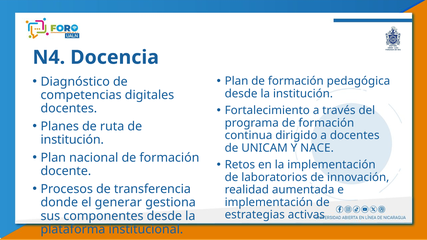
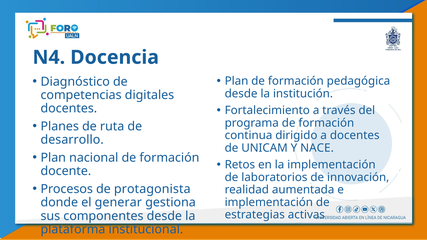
institución: institución -> desarrollo (72, 140)
transferencia: transferencia -> protagonista (152, 189)
